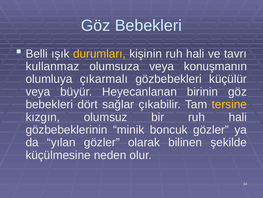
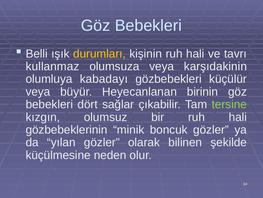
konuşmanın: konuşmanın -> karşıdakinin (215, 66)
çıkarmalı: çıkarmalı -> kabadayı (104, 79)
tersine colour: yellow -> light green (229, 104)
